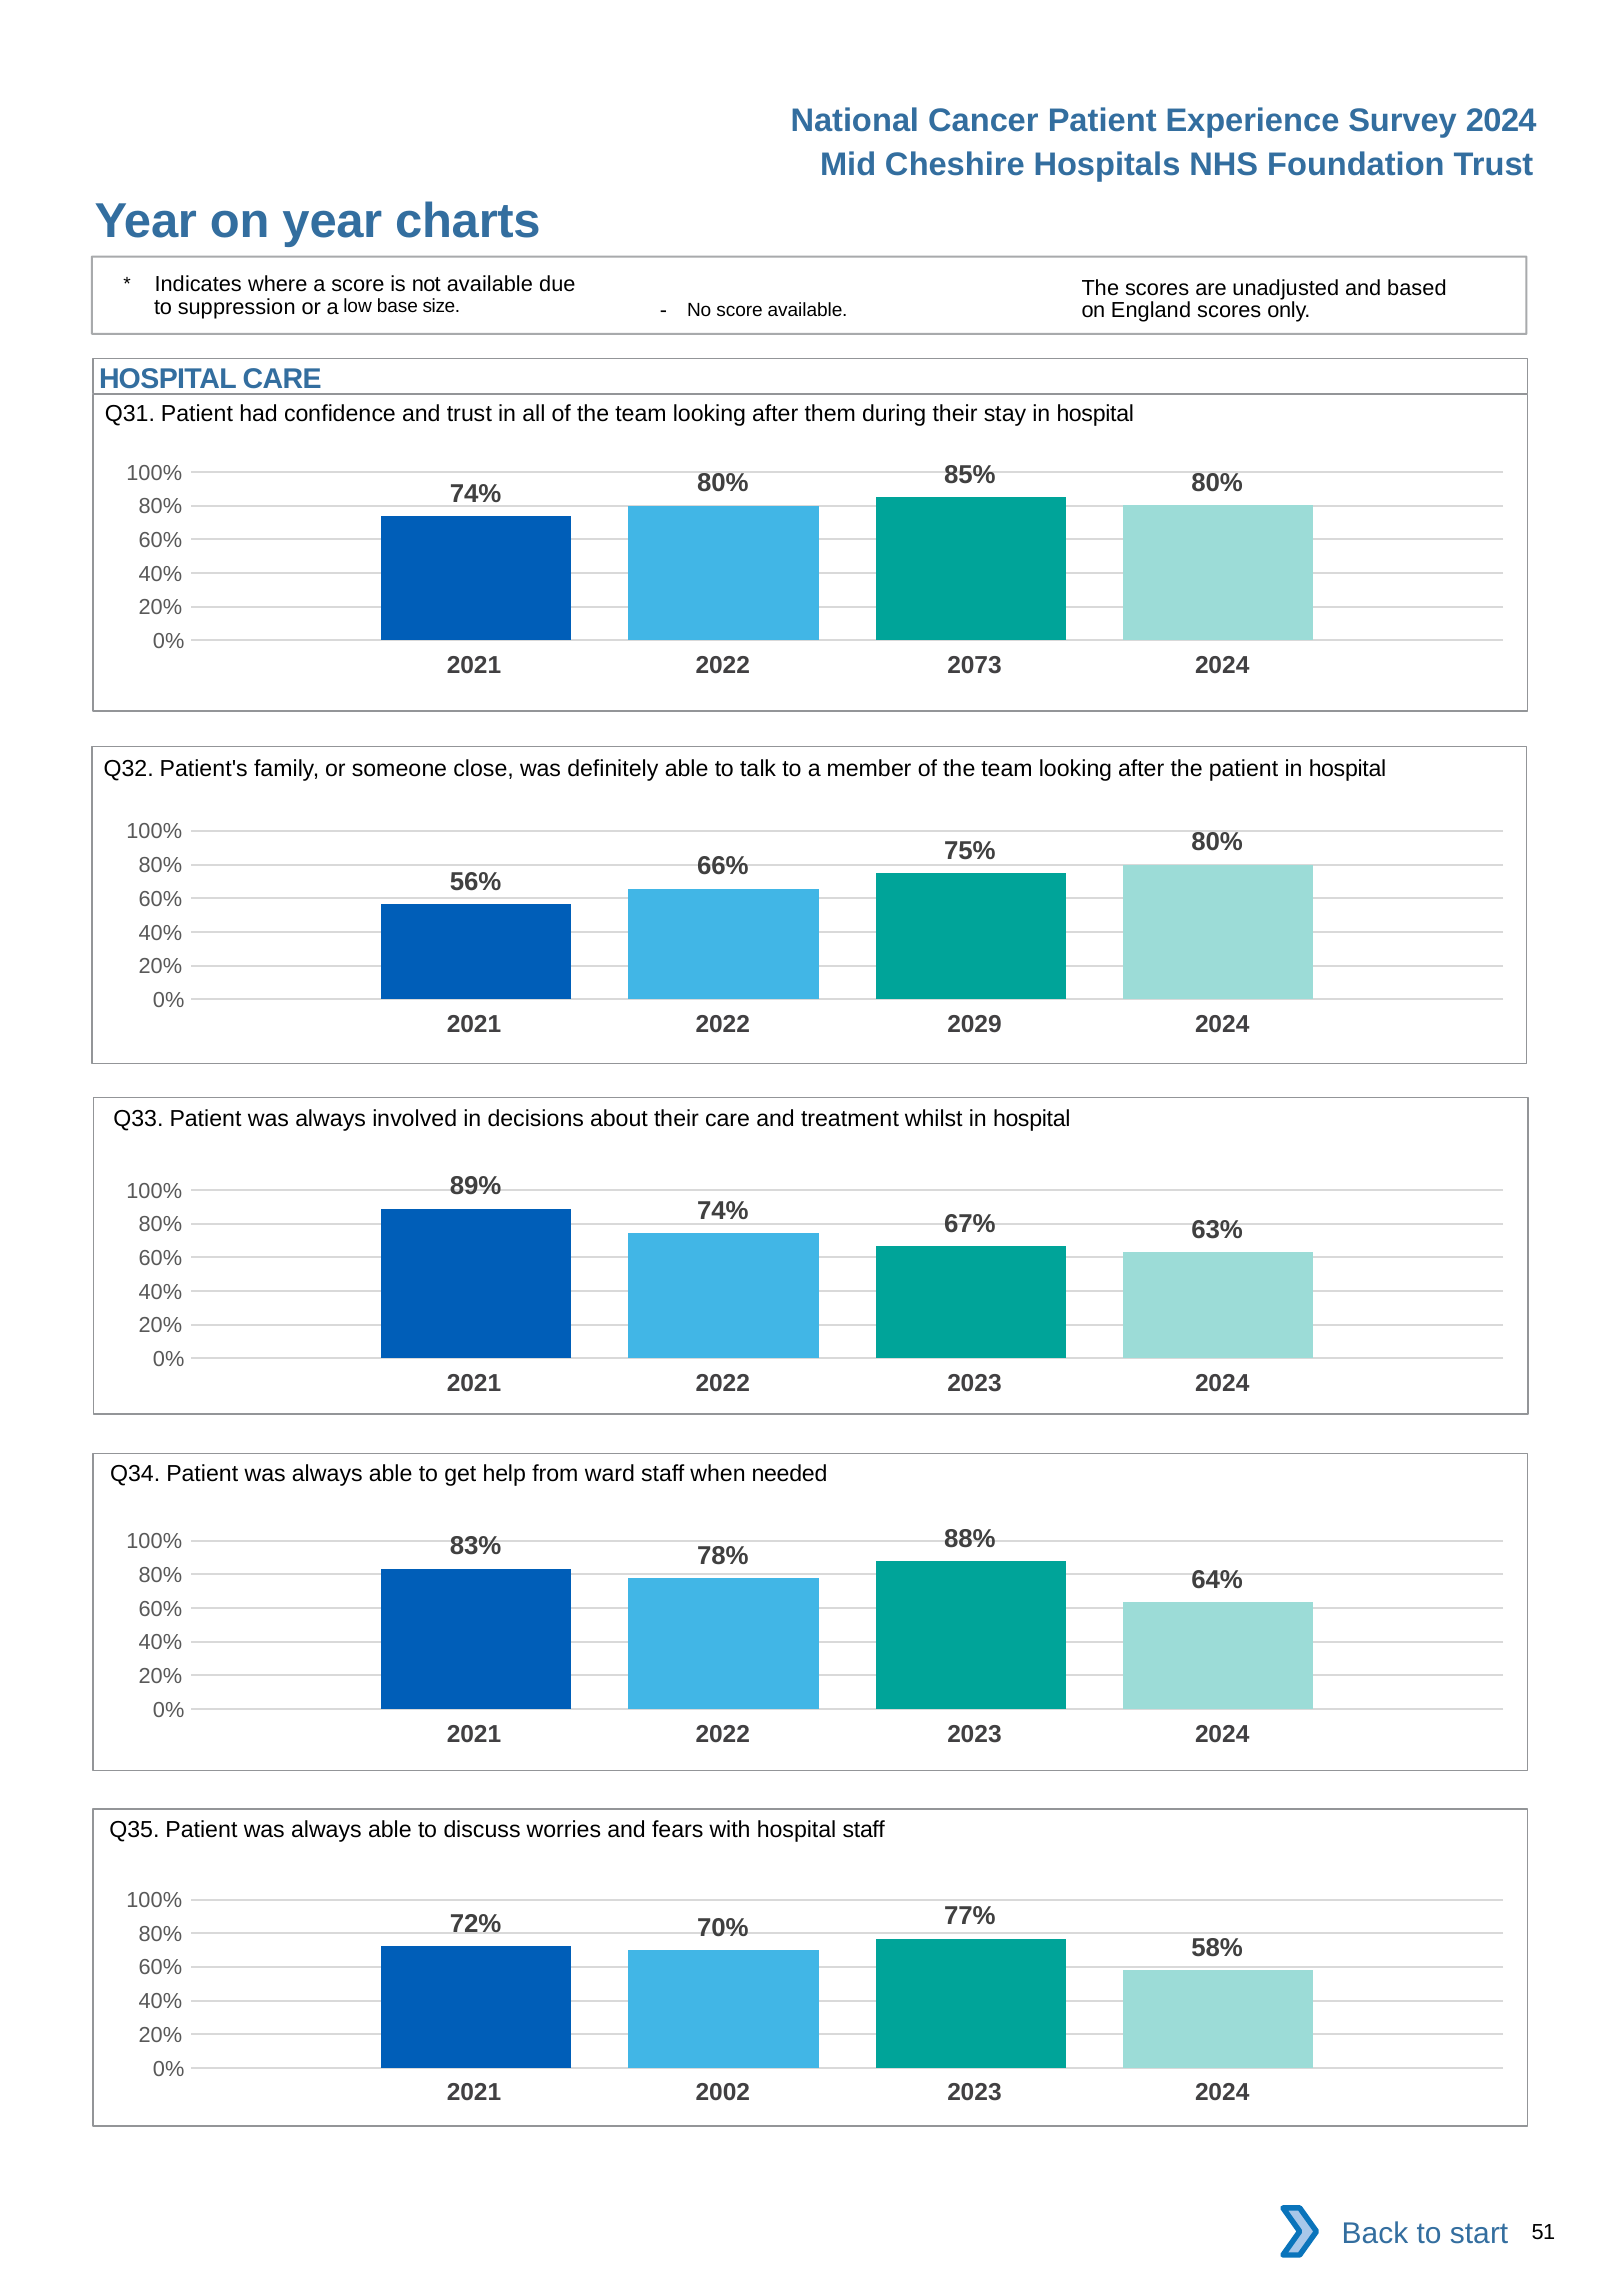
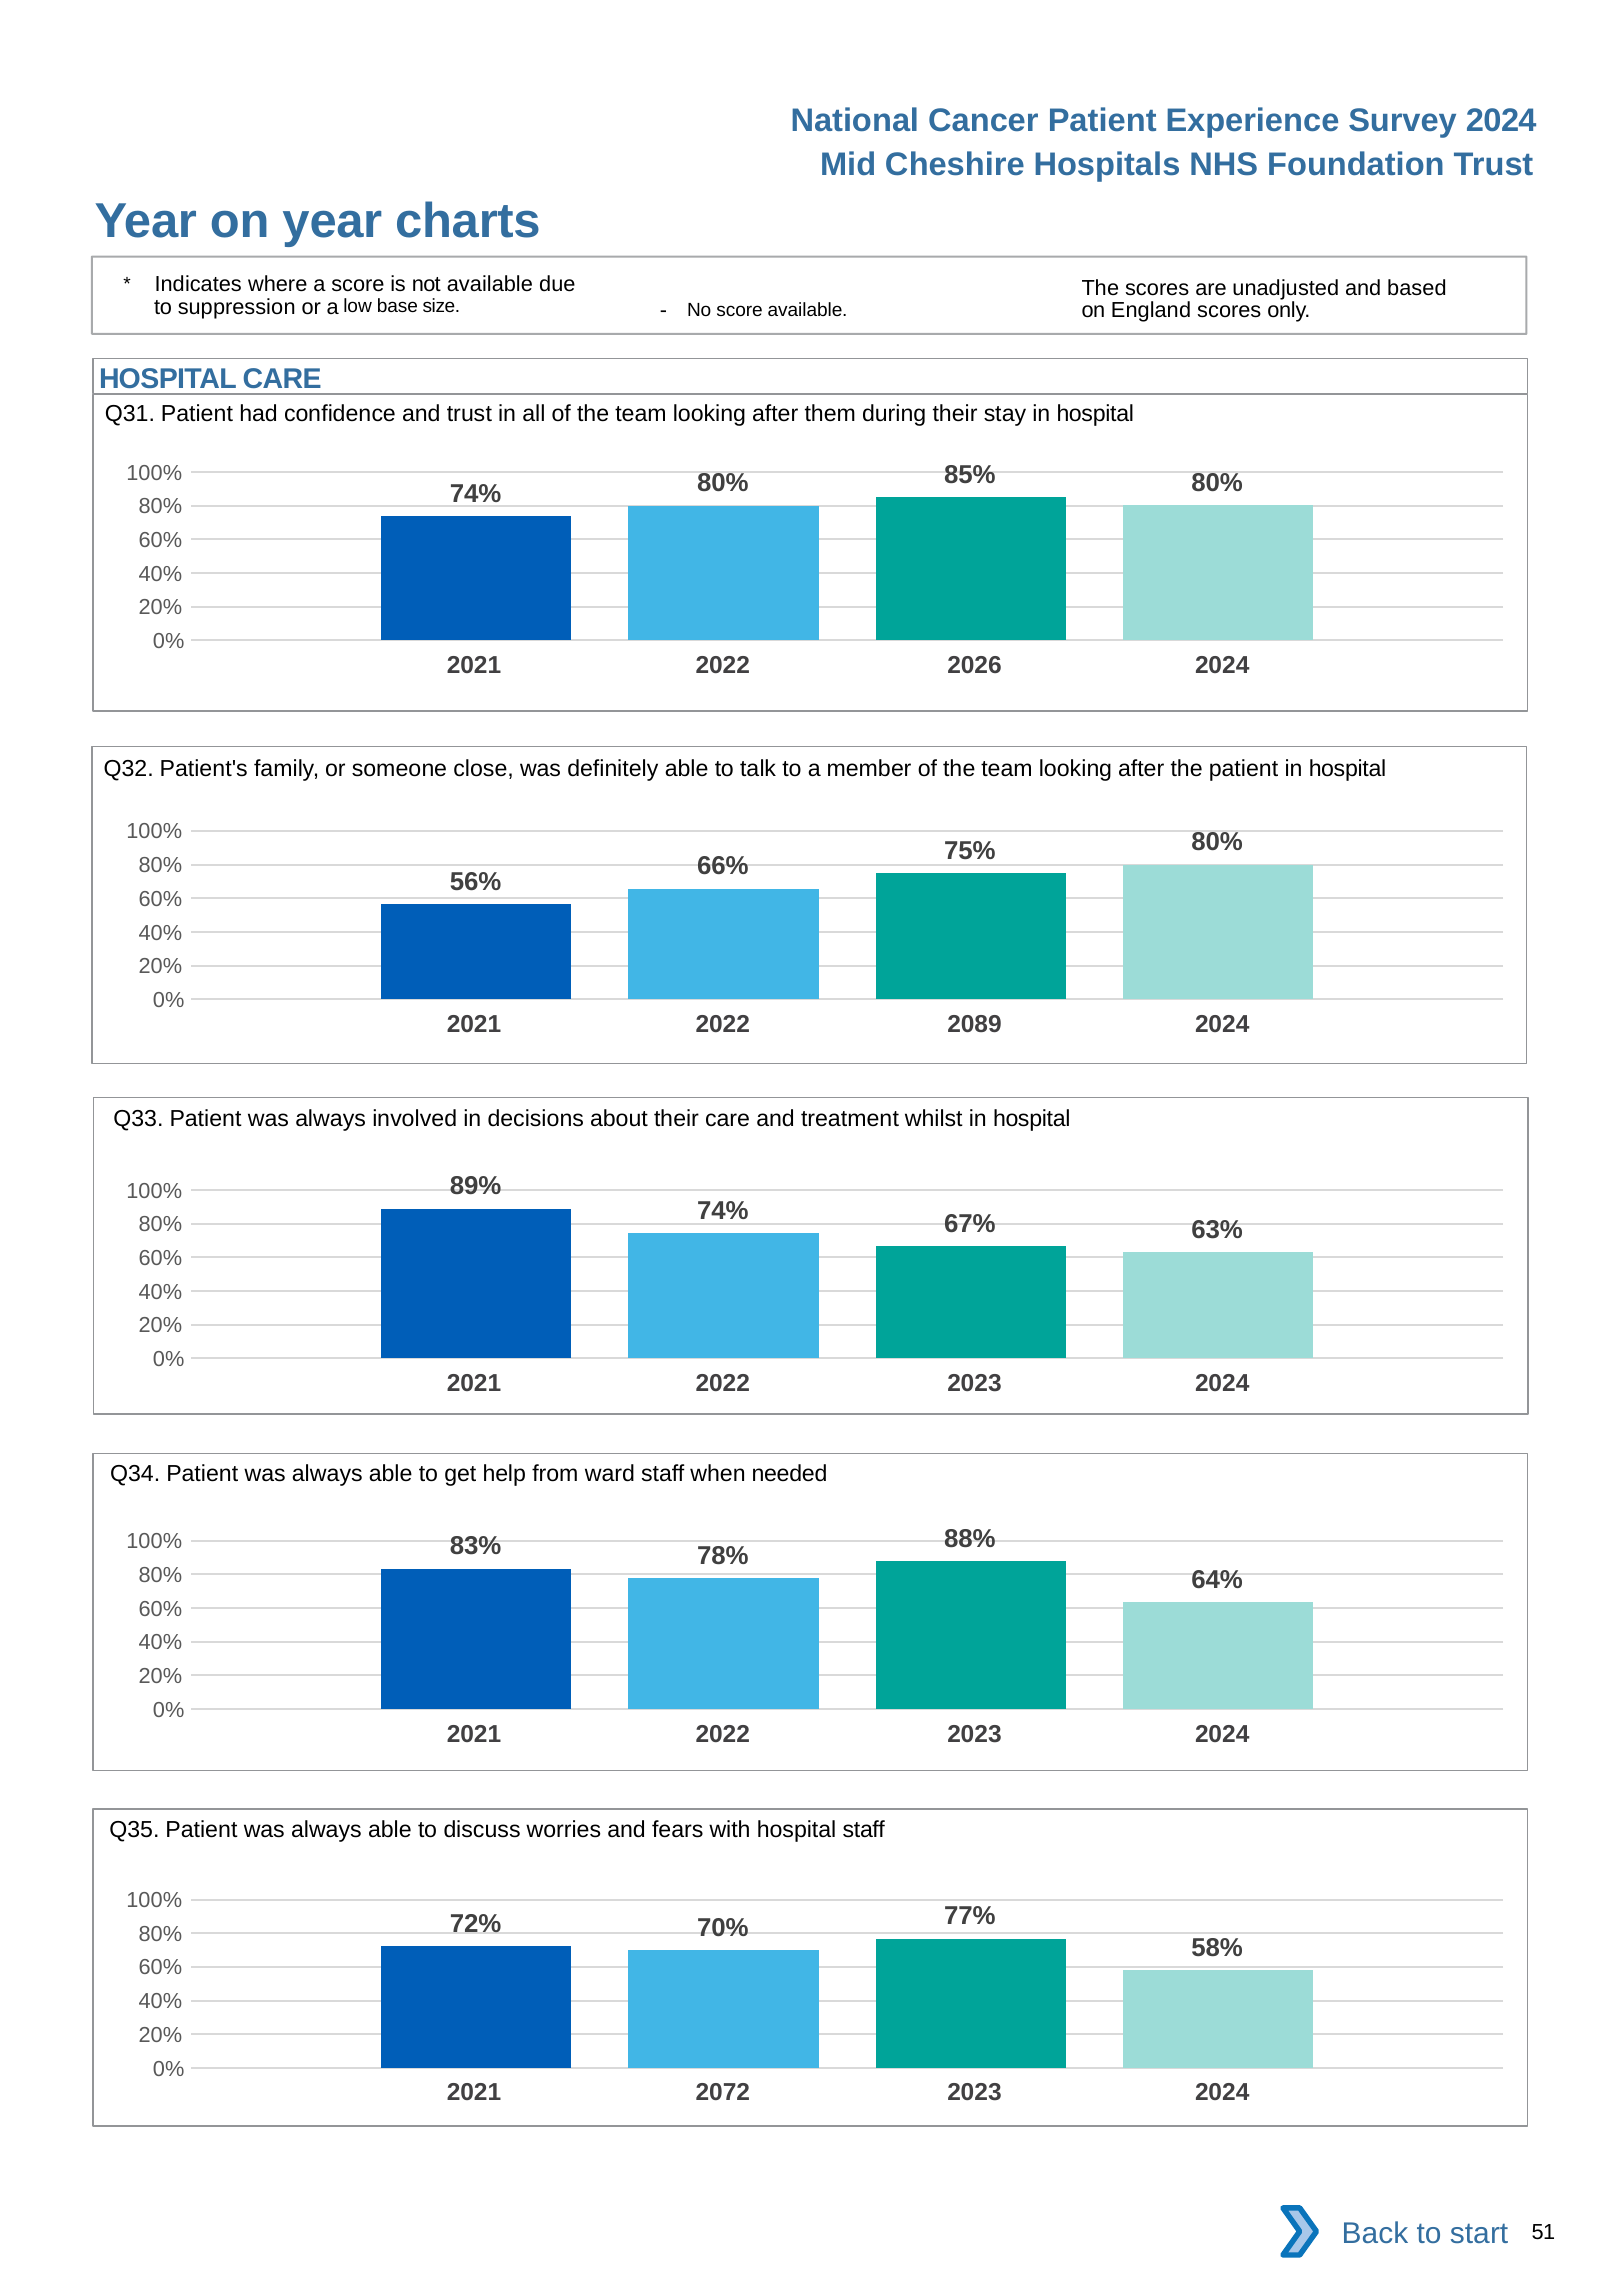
2073: 2073 -> 2026 (974, 666)
2029: 2029 -> 2089 (974, 1025)
2002: 2002 -> 2072 (723, 2094)
